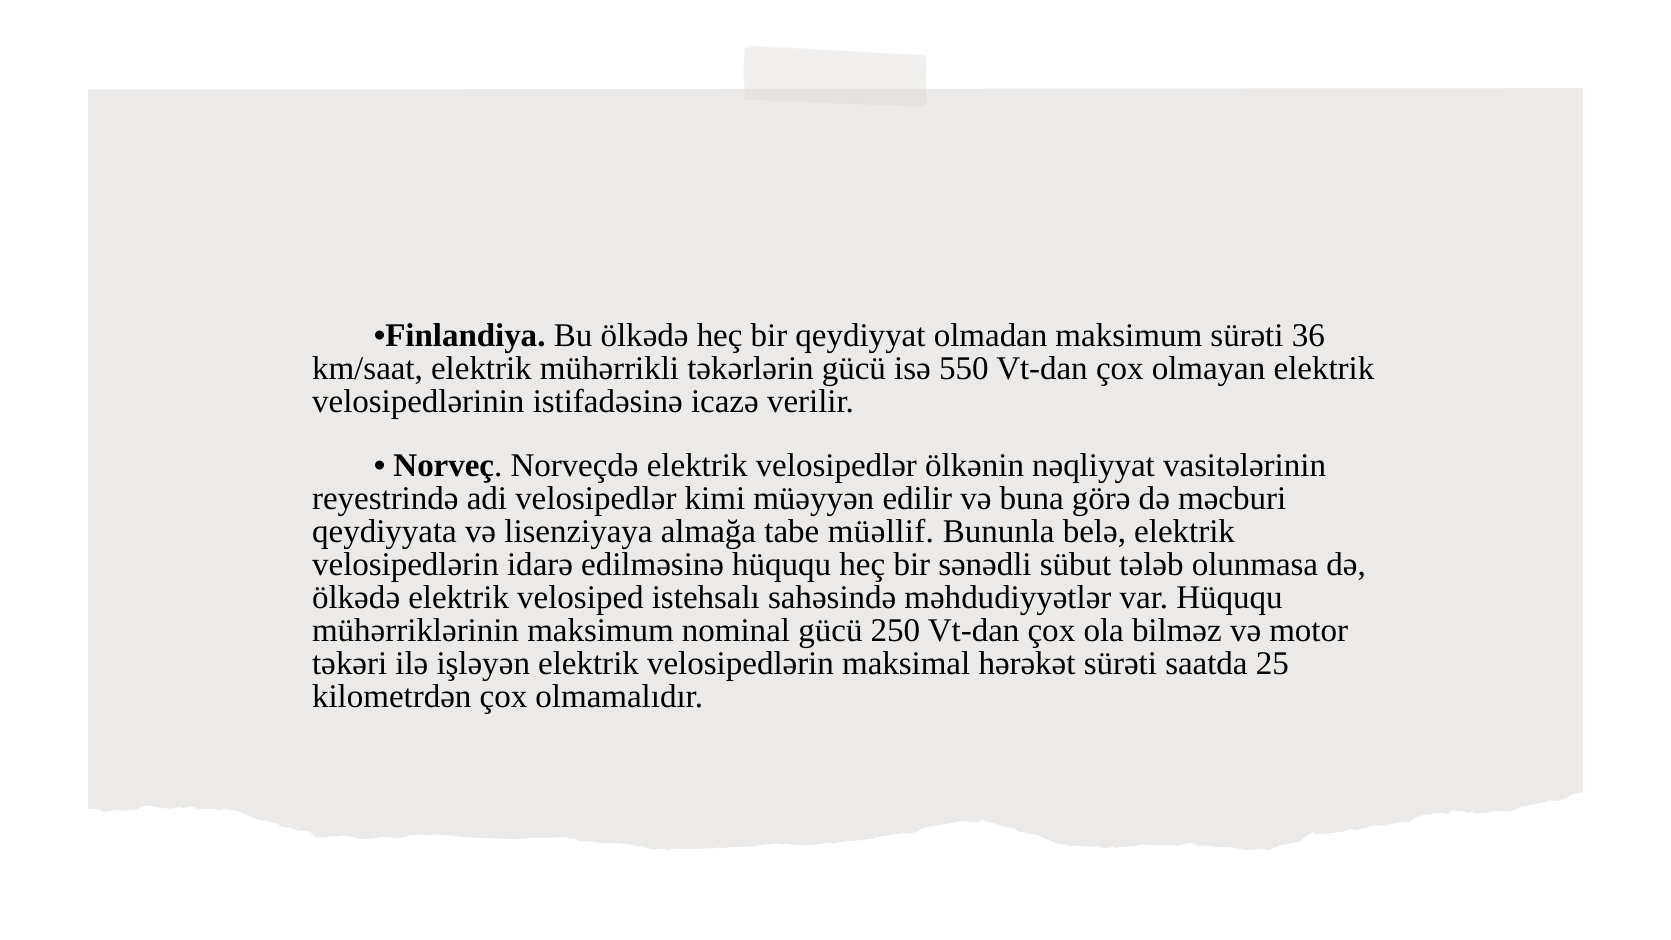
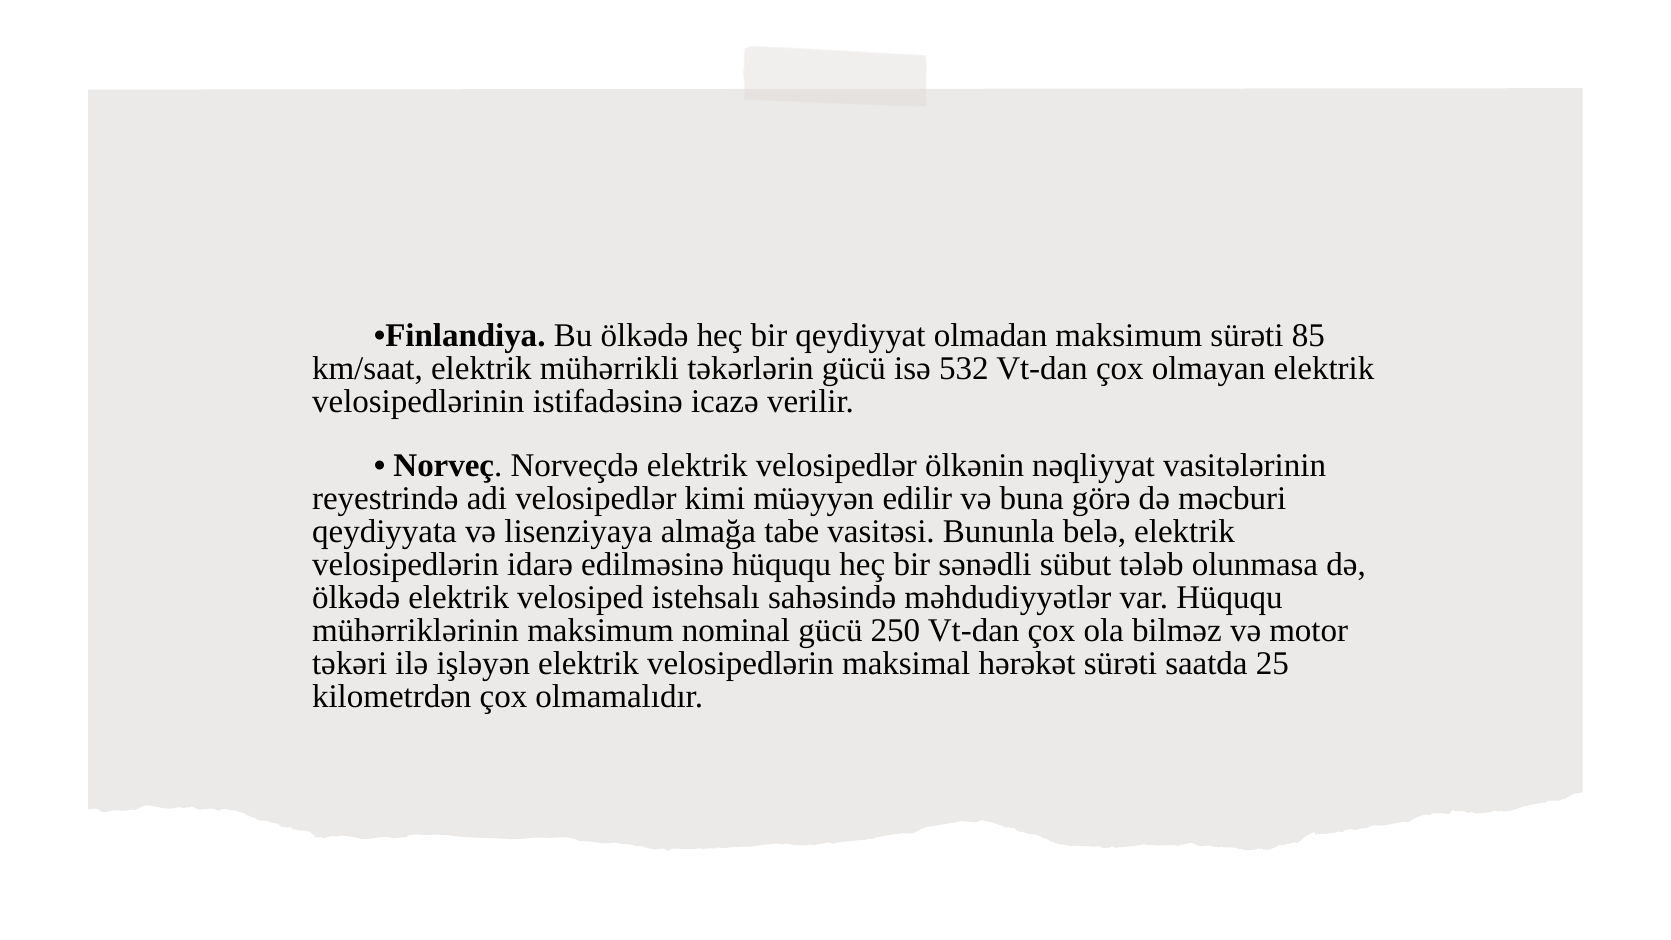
36: 36 -> 85 (1308, 336)
550: 550 -> 532 (964, 369)
müəllif: müəllif -> vasitəsi (881, 532)
